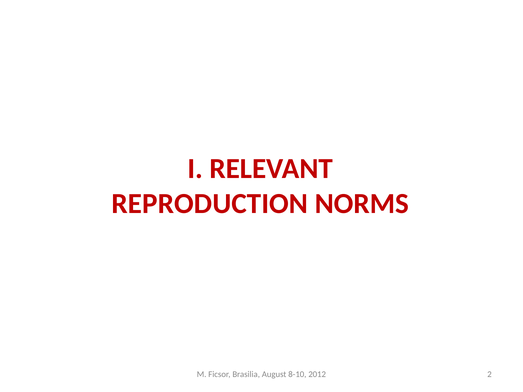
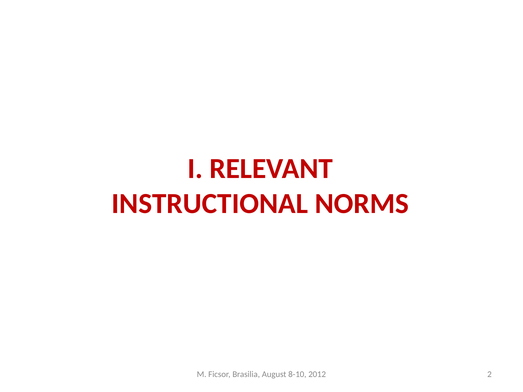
REPRODUCTION: REPRODUCTION -> INSTRUCTIONAL (210, 204)
